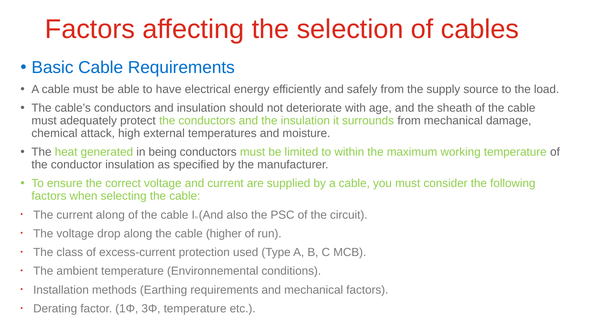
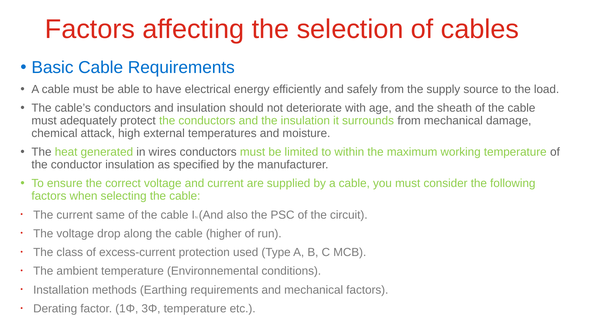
being: being -> wires (162, 152)
current along: along -> same (110, 215)
